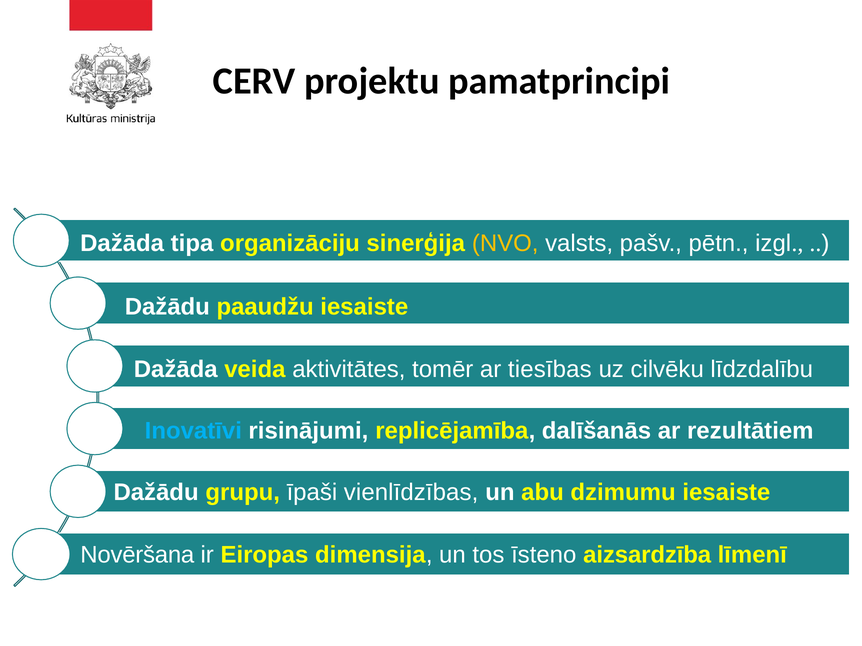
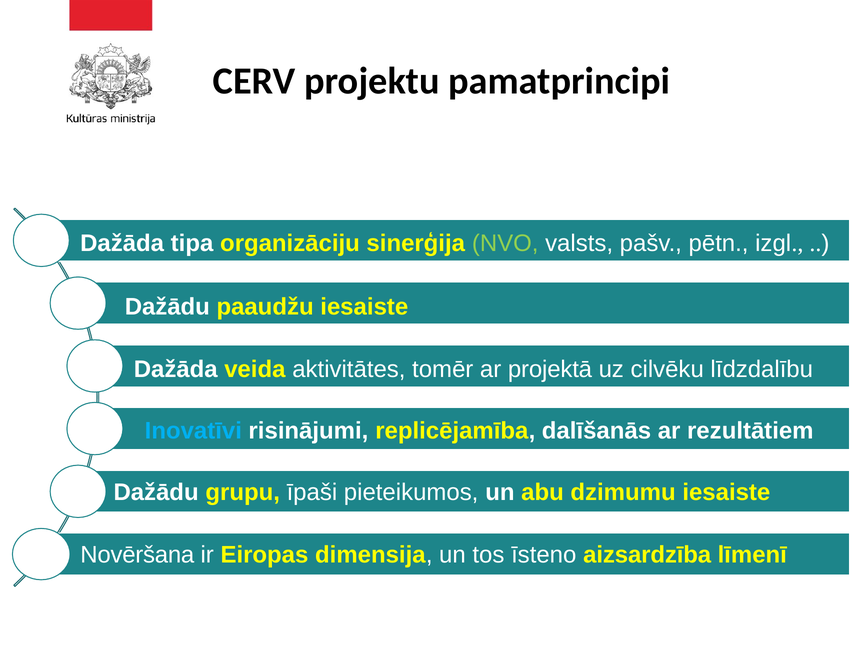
NVO colour: yellow -> light green (505, 244)
tiesības: tiesības -> projektā (550, 370)
vienlīdzības: vienlīdzības -> pieteikumos (411, 493)
